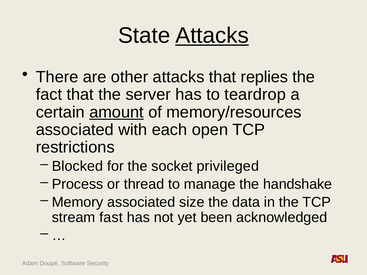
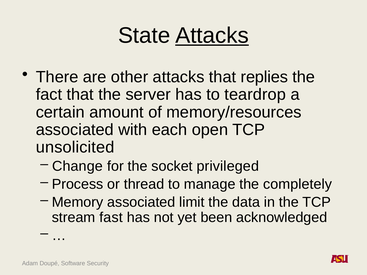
amount underline: present -> none (116, 112)
restrictions: restrictions -> unsolicited (75, 147)
Blocked: Blocked -> Change (77, 166)
handshake: handshake -> completely (298, 184)
size: size -> limit (192, 202)
